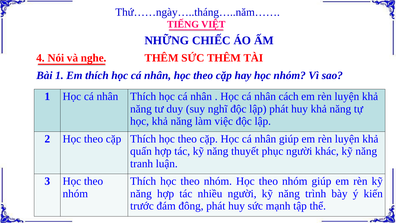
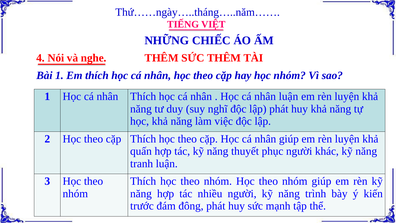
nhân cách: cách -> luận (288, 96)
